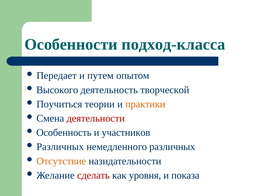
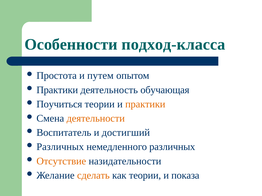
Передает: Передает -> Простота (57, 76)
Высокого: Высокого -> Практики (57, 90)
творческой: творческой -> обучающая (165, 90)
деятельности colour: red -> orange (96, 119)
Особенность: Особенность -> Воспитатель (64, 133)
участников: участников -> достигший (126, 133)
сделать colour: red -> orange (93, 176)
как уровня: уровня -> теории (145, 176)
